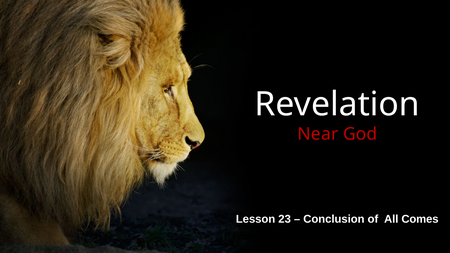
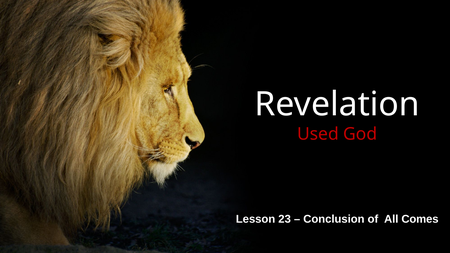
Near: Near -> Used (318, 134)
